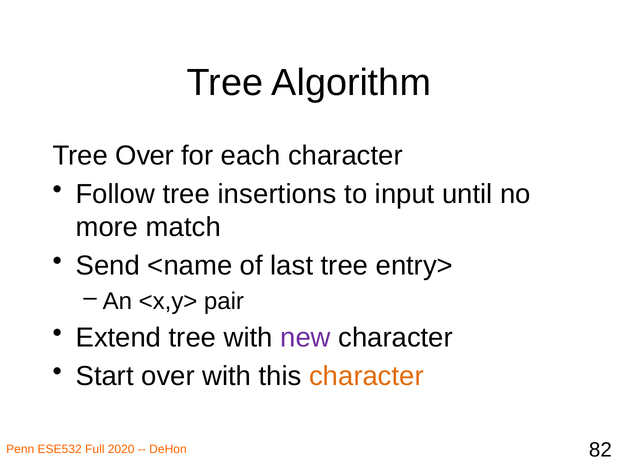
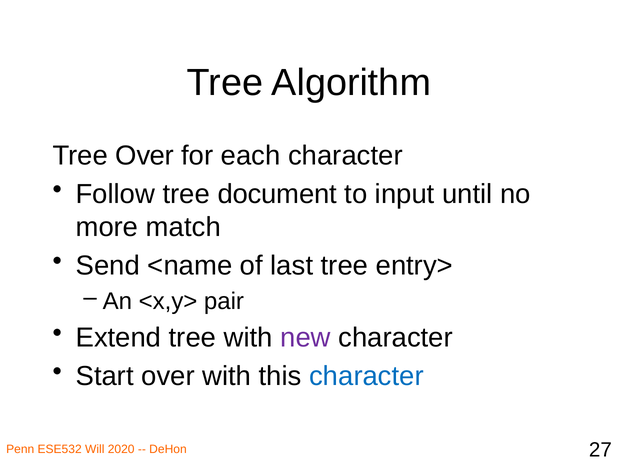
insertions: insertions -> document (277, 194)
character colour: orange -> blue (366, 376)
Full: Full -> Will (95, 449)
82: 82 -> 27 (600, 449)
